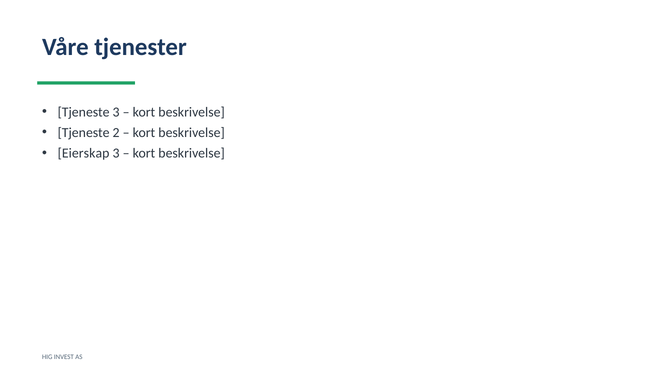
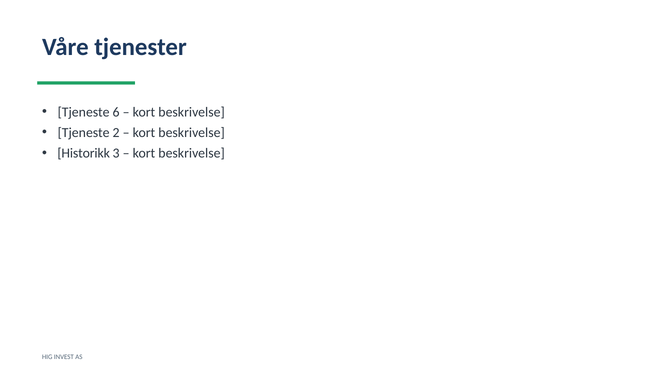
Tjeneste 3: 3 -> 6 (116, 112)
Eierskap: Eierskap -> Historikk (84, 154)
